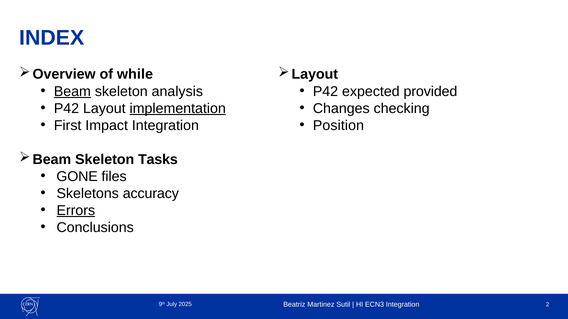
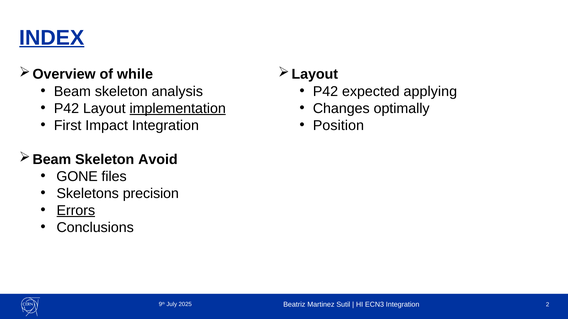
INDEX underline: none -> present (52, 38)
Beam underline: present -> none (72, 91)
provided: provided -> applying (430, 91)
checking: checking -> optimally (402, 109)
Tasks: Tasks -> Avoid (158, 160)
accuracy: accuracy -> precision (151, 194)
